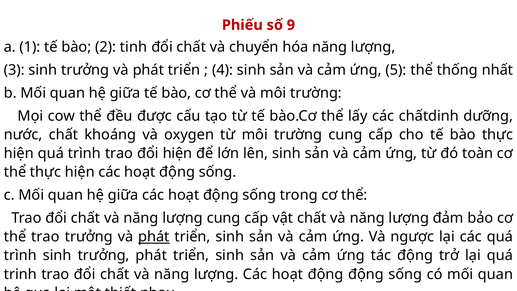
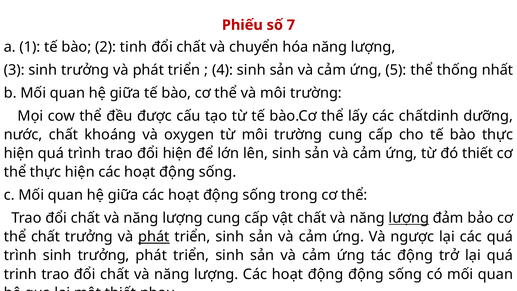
9: 9 -> 7 (291, 25)
đó toàn: toàn -> thiết (478, 153)
lượng underline: none -> present (409, 218)
trao: trao -> chất (46, 237)
